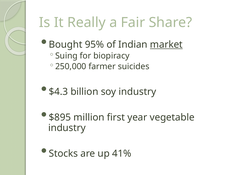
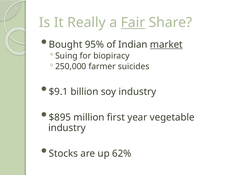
Fair underline: none -> present (133, 23)
$4.3: $4.3 -> $9.1 (58, 92)
41%: 41% -> 62% (122, 153)
